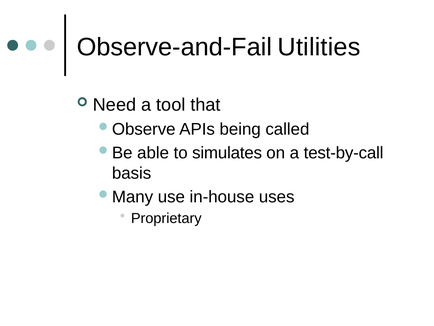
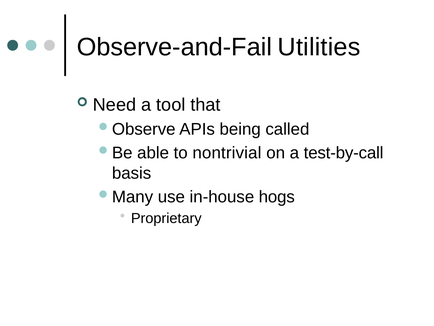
simulates: simulates -> nontrivial (227, 153)
uses: uses -> hogs (277, 197)
